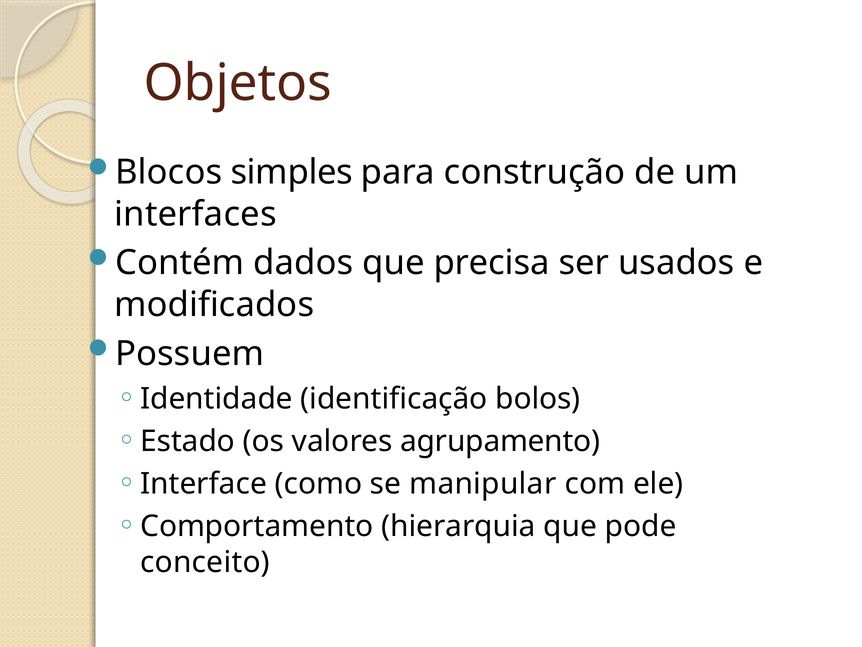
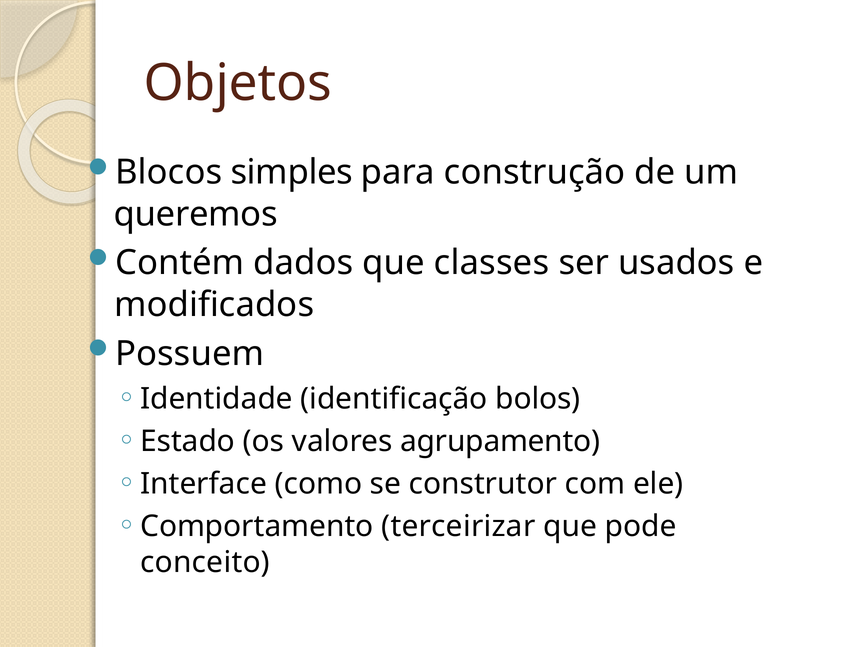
interfaces: interfaces -> queremos (196, 214)
precisa: precisa -> classes (491, 263)
manipular: manipular -> construtor (483, 483)
hierarquia: hierarquia -> terceirizar (458, 526)
